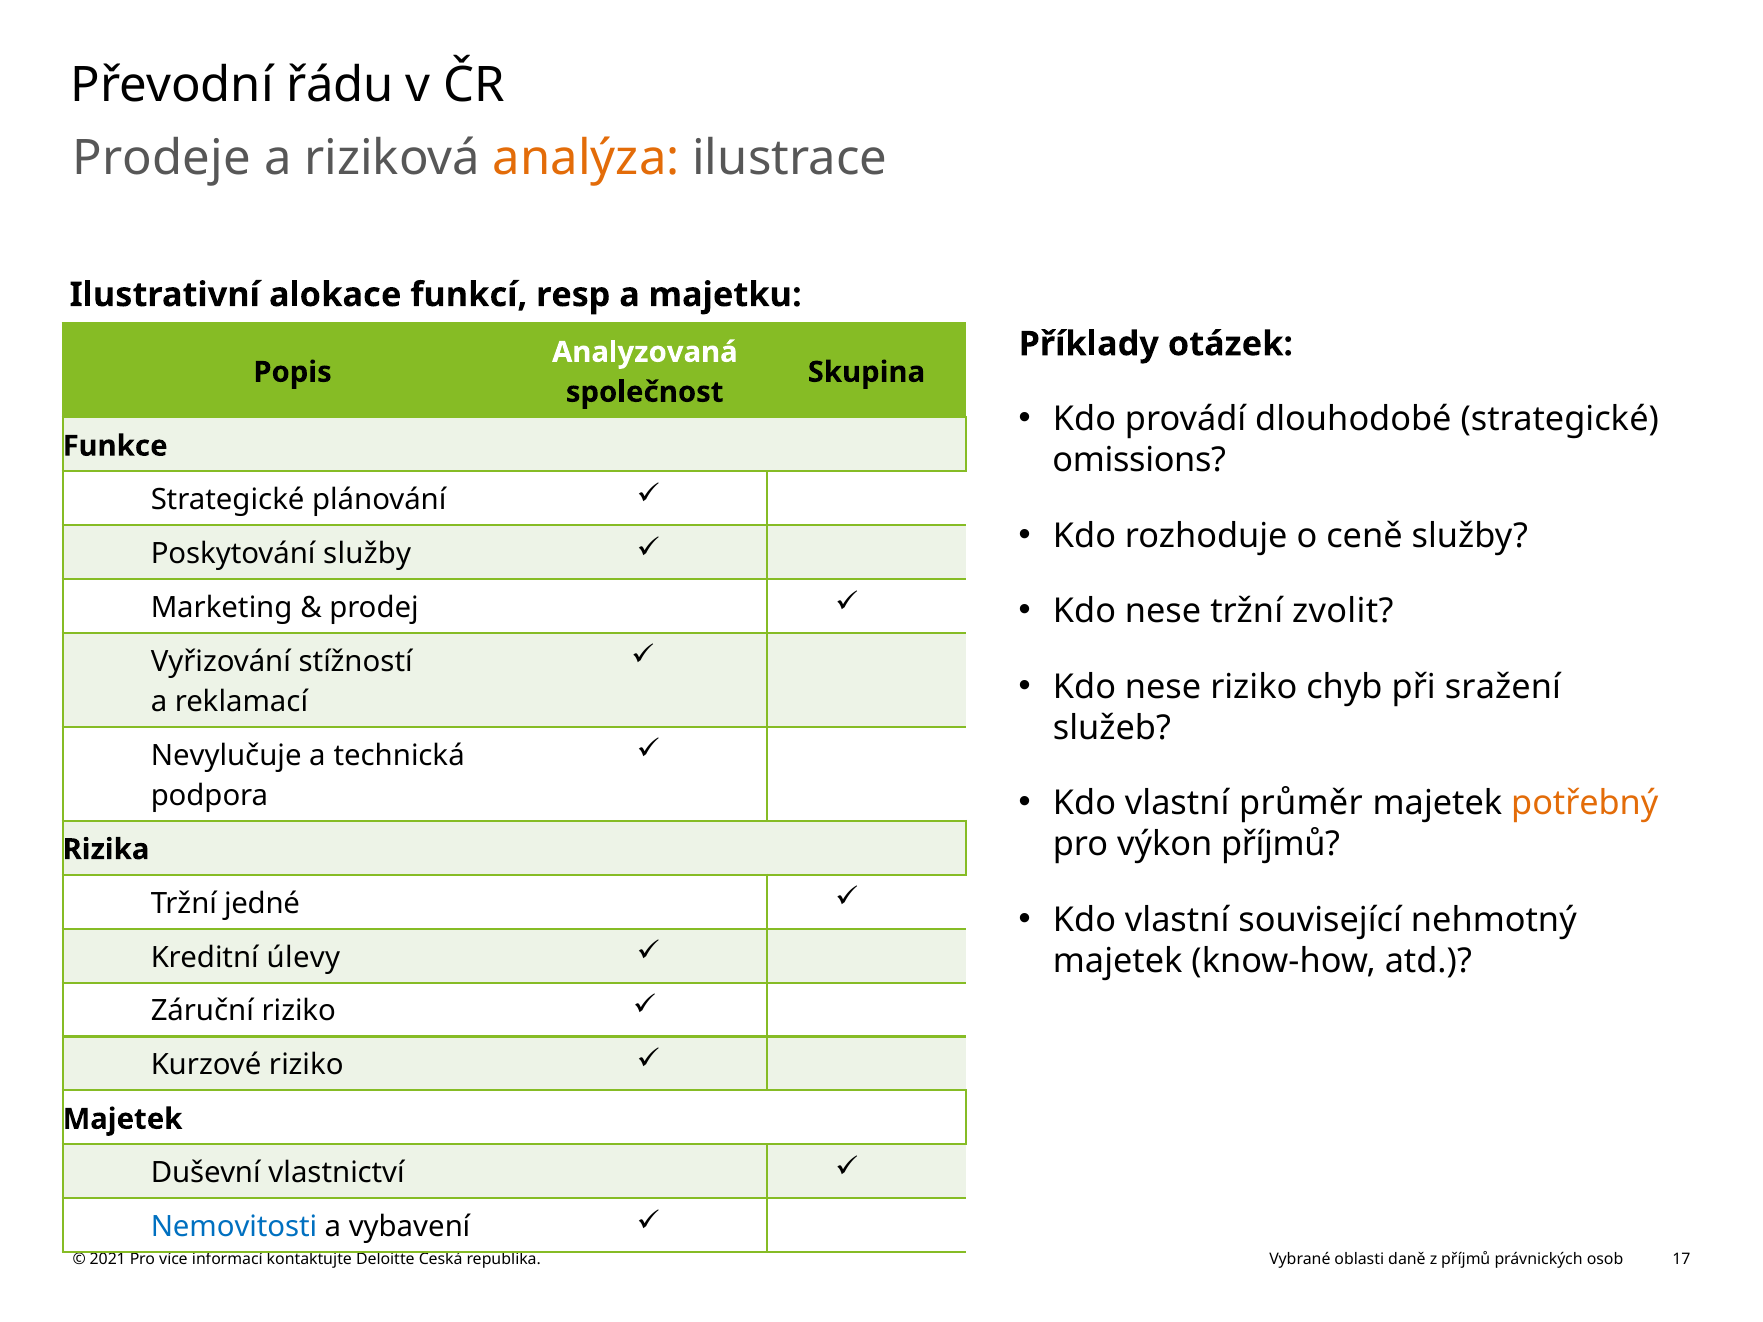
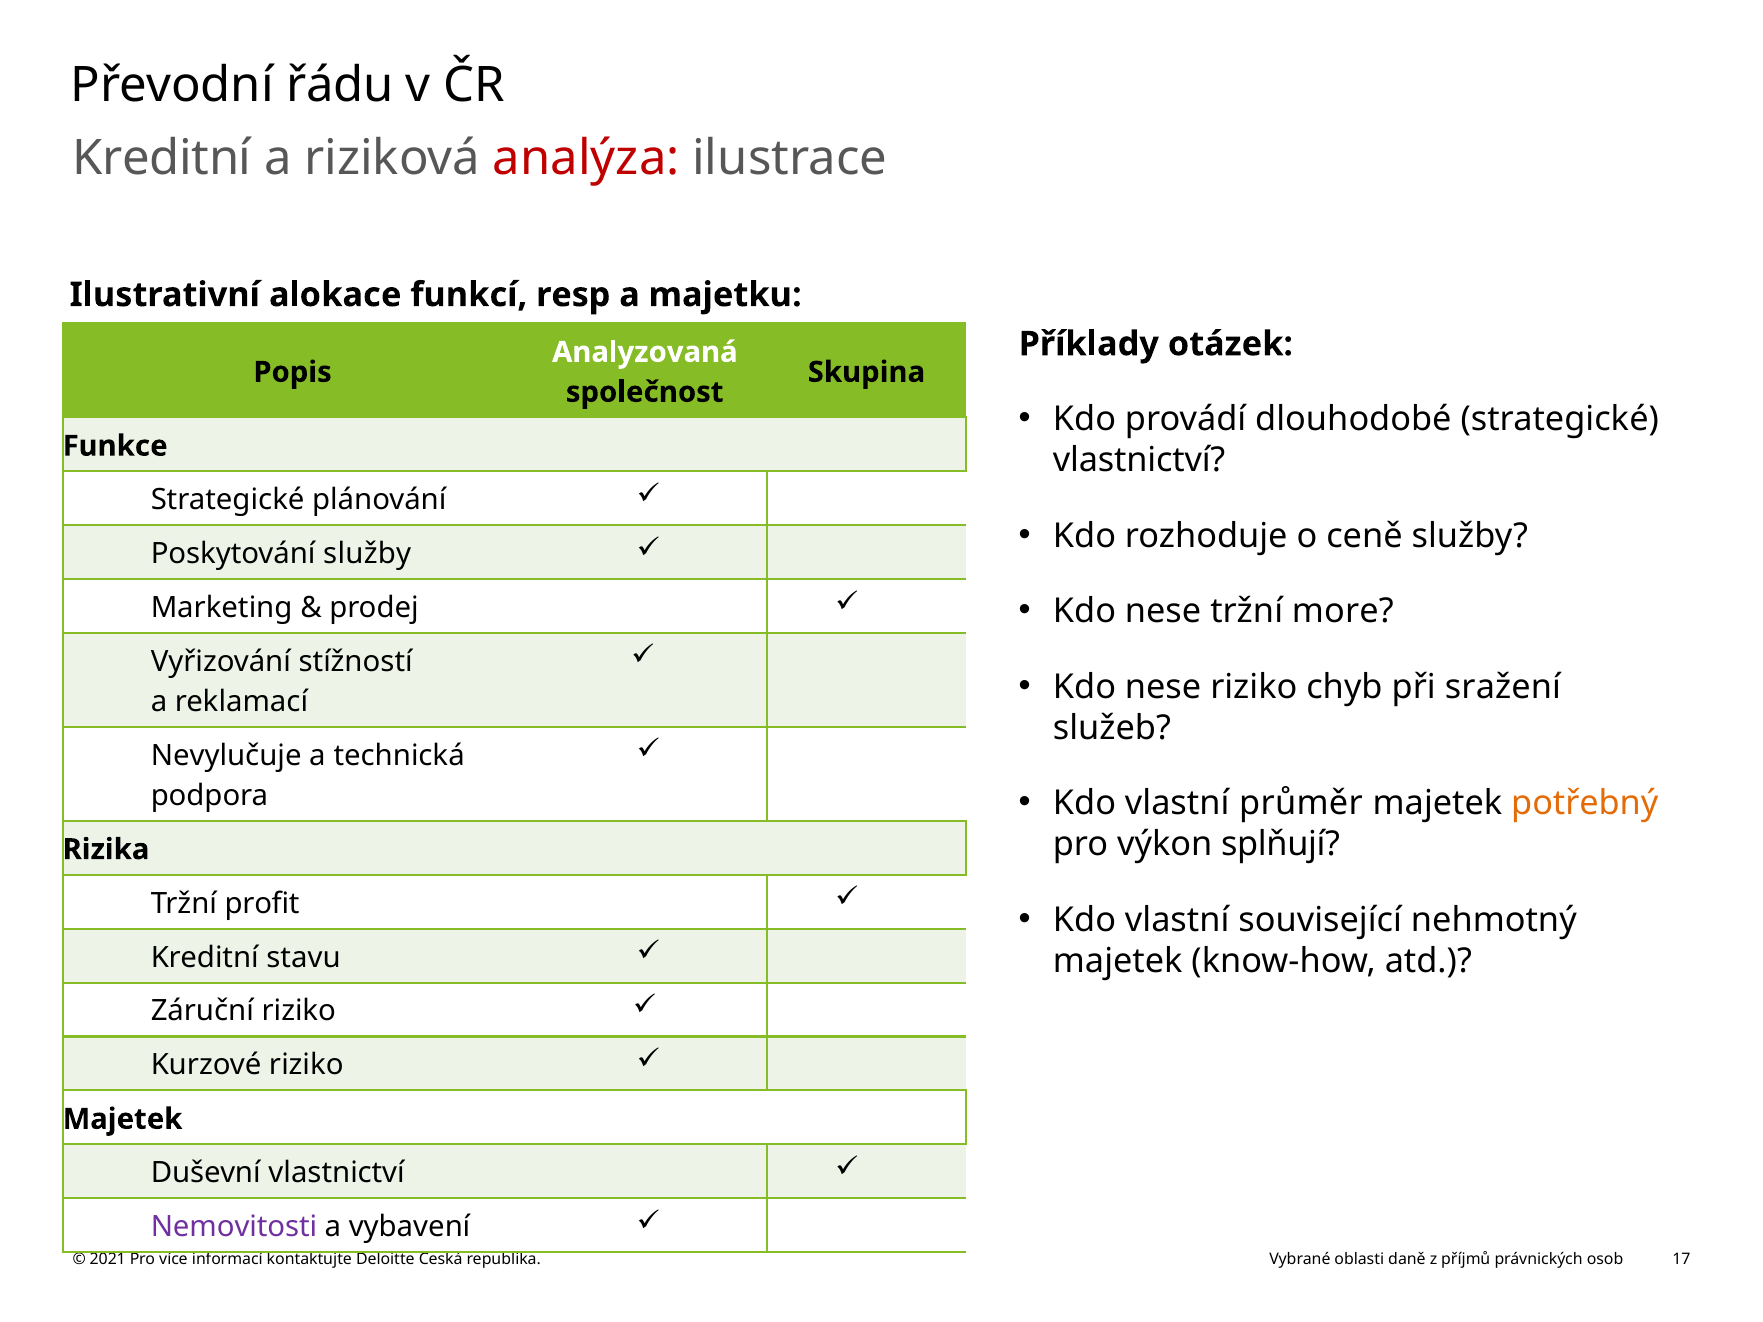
Prodeje: Prodeje -> Kreditní (162, 158)
analýza colour: orange -> red (586, 158)
omissions: omissions -> vlastnictví (1139, 461)
zvolit: zvolit -> more (1343, 612)
výkon příjmů: příjmů -> splňují (1281, 845)
jedné: jedné -> profit (262, 904)
úlevy: úlevy -> stavu (304, 958)
Nemovitosti colour: blue -> purple (234, 1227)
